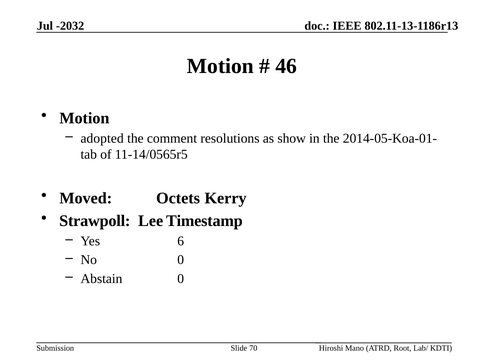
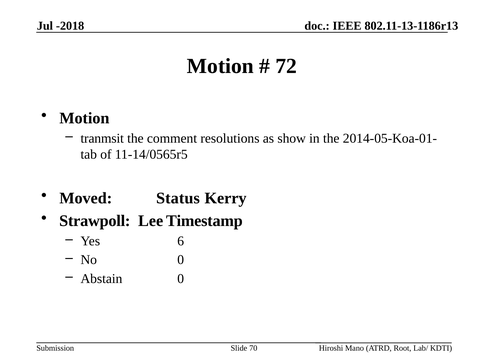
-2032: -2032 -> -2018 (70, 26)
46: 46 -> 72 (286, 66)
adopted: adopted -> tranmsit (102, 138)
Octets: Octets -> Status (178, 198)
